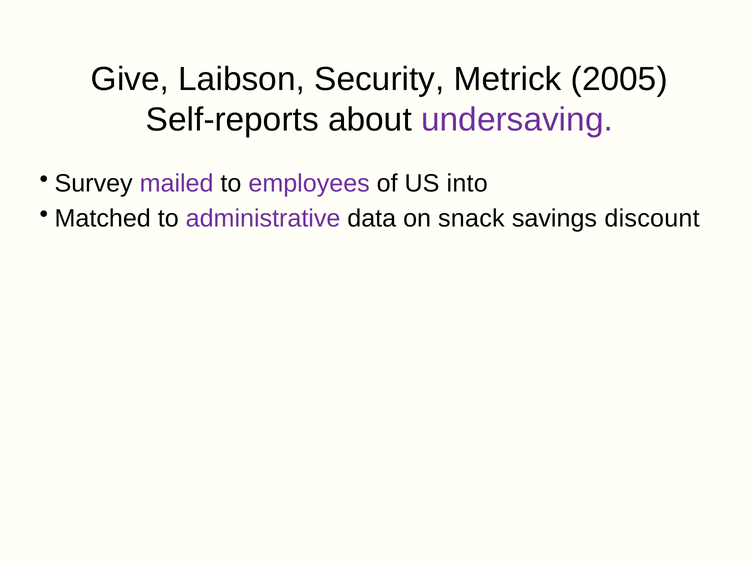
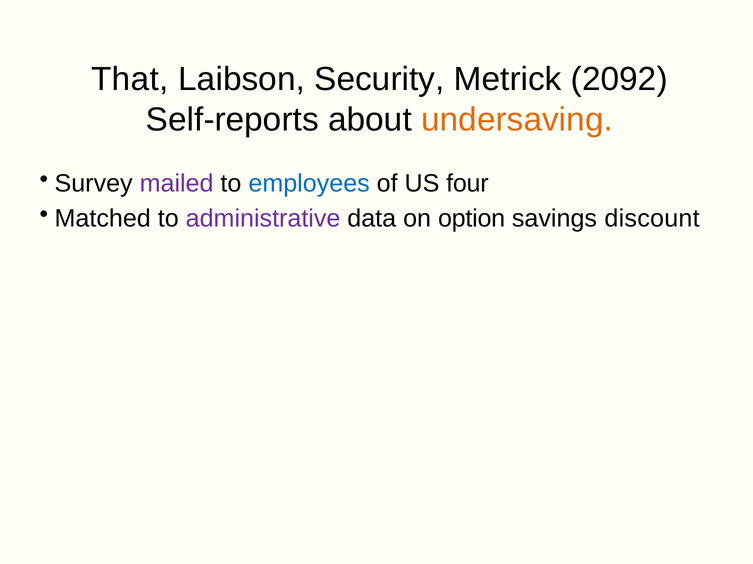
Give: Give -> That (130, 79)
2005: 2005 -> 2092 (619, 79)
undersaving colour: purple -> orange (517, 120)
employees colour: purple -> blue (309, 184)
into: into -> four (467, 184)
snack: snack -> option (472, 219)
